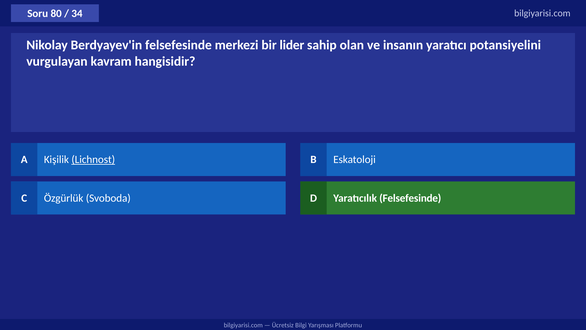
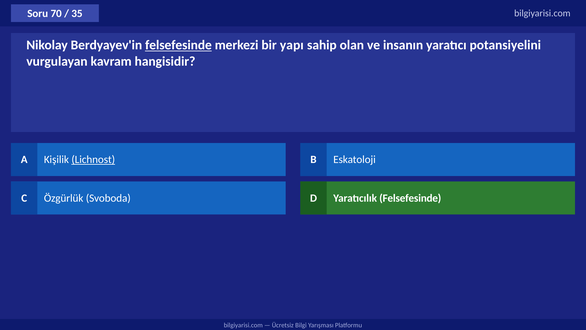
80: 80 -> 70 (56, 13)
34: 34 -> 35 (77, 13)
felsefesinde underline: none -> present (178, 45)
lider: lider -> yapı (292, 45)
